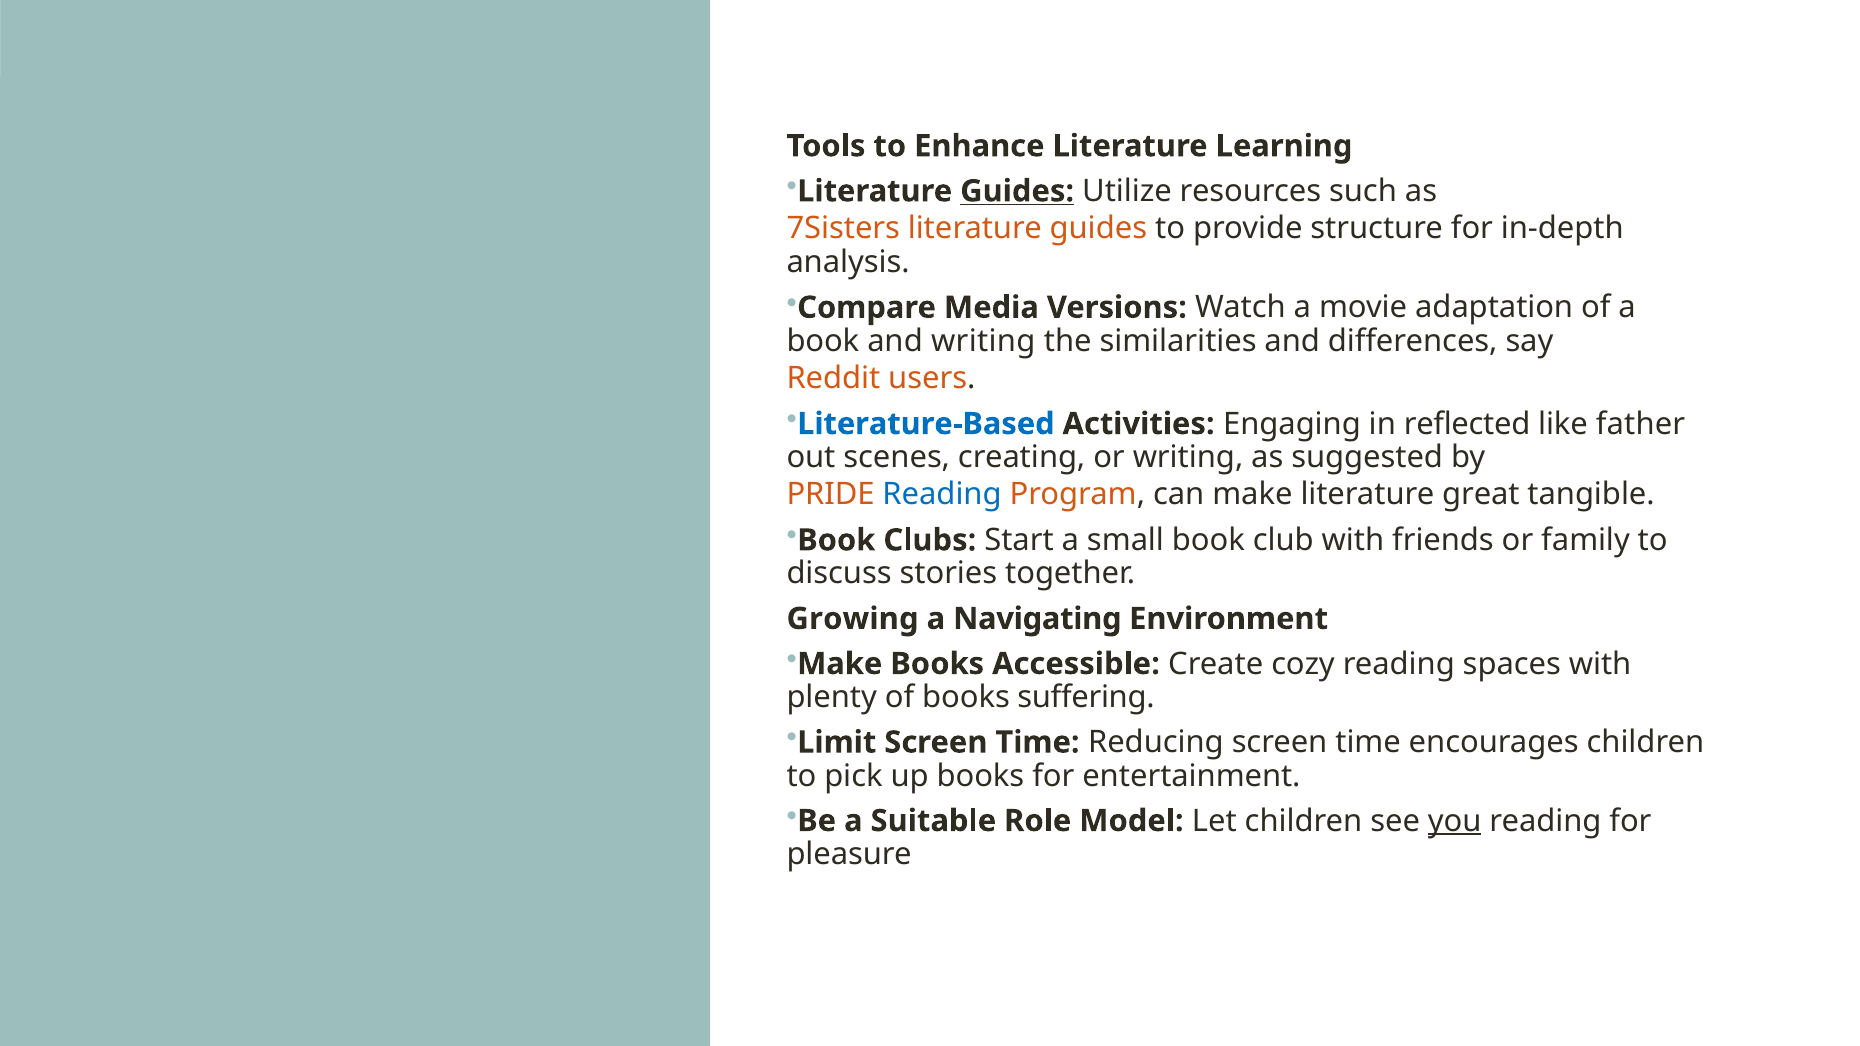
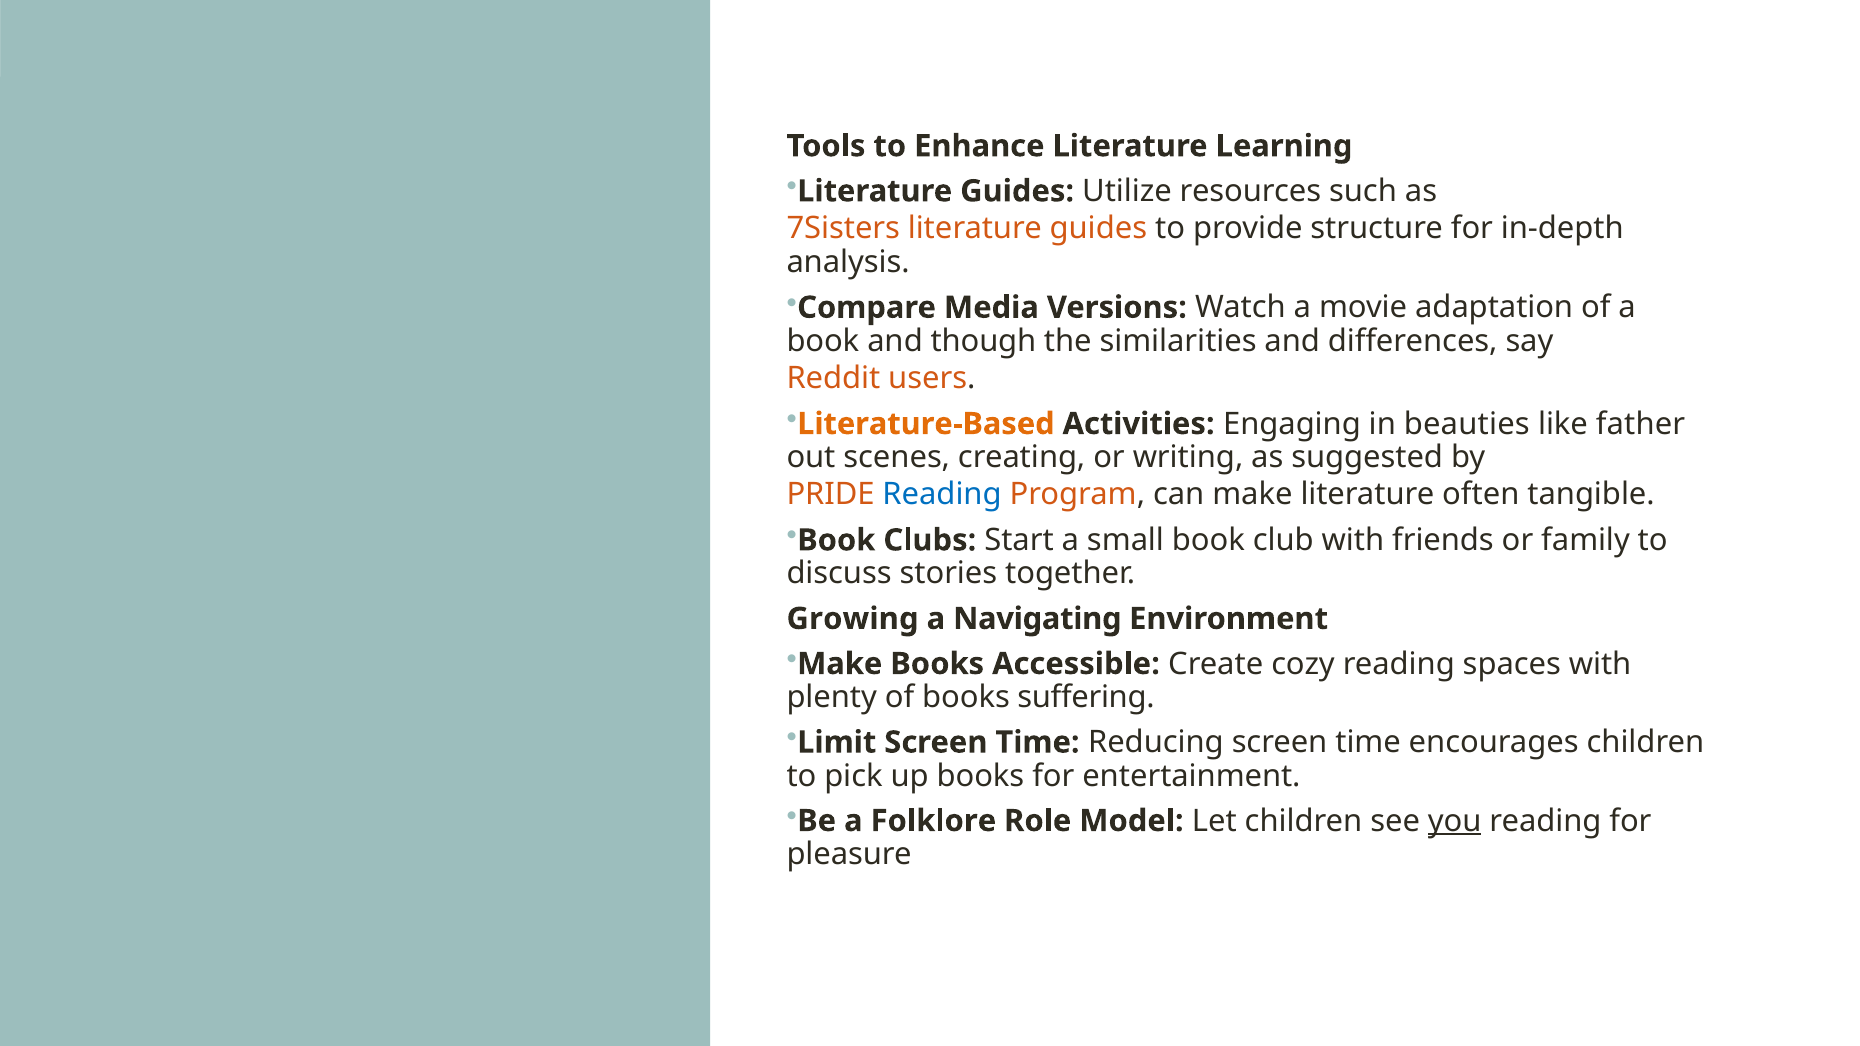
Guides underline: present -> none (1017, 191)
and writing: writing -> though (983, 341)
Literature-Based colour: blue -> orange (926, 424)
reflected: reflected -> beauties (1467, 424)
great: great -> often (1481, 494)
Suitable: Suitable -> Folklore (933, 821)
